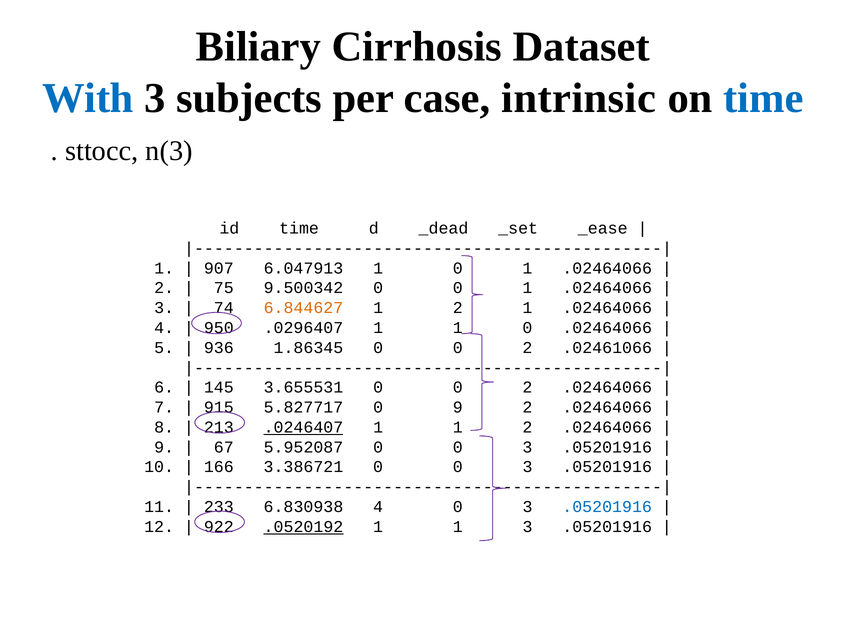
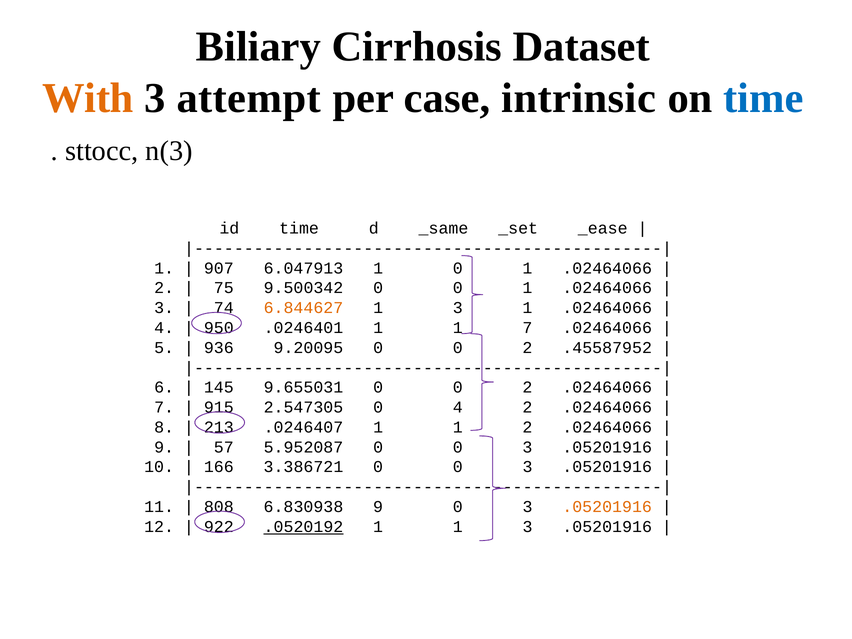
With colour: blue -> orange (88, 98)
subjects: subjects -> attempt (249, 98)
_dead: _dead -> _same (443, 228)
2: 2 -> 3 (458, 308)
.0296407: .0296407 -> .0246401 (303, 328)
1 1 0: 0 -> 7 (527, 328)
1.86345: 1.86345 -> 9.20095 (308, 348)
.02461066: .02461066 -> .45587952 (607, 348)
3.655531: 3.655531 -> 9.655031 (303, 387)
5.827717: 5.827717 -> 2.547305 (303, 407)
0 9: 9 -> 4 (458, 407)
.0246407 underline: present -> none (303, 427)
67: 67 -> 57 (224, 447)
233: 233 -> 808 (219, 507)
6.830938 4: 4 -> 9 (378, 507)
.05201916 colour: blue -> orange (607, 507)
